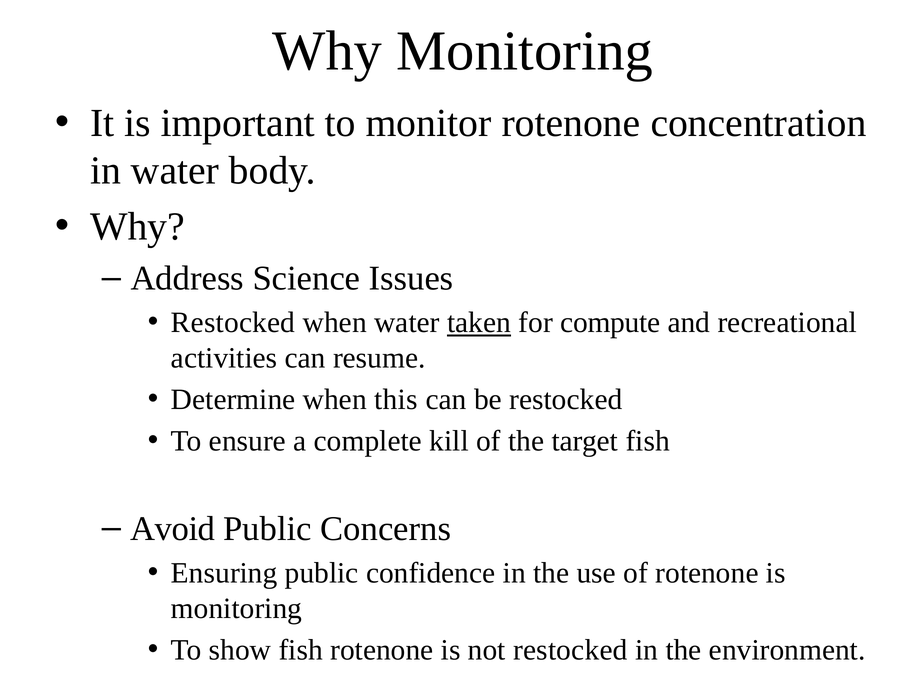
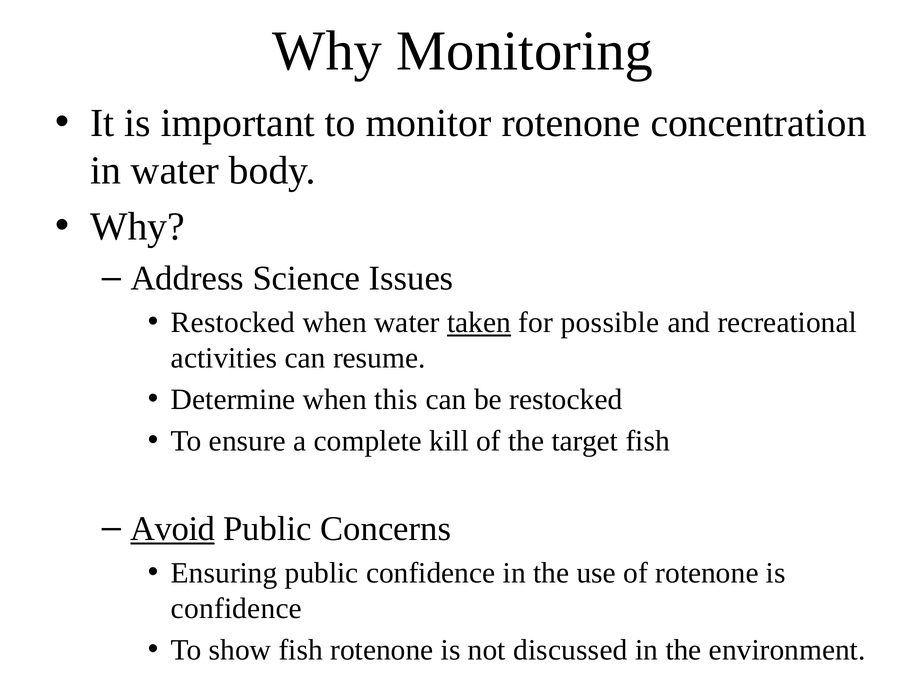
compute: compute -> possible (610, 323)
Avoid underline: none -> present (173, 529)
monitoring: monitoring -> confidence (236, 608)
not restocked: restocked -> discussed (570, 650)
